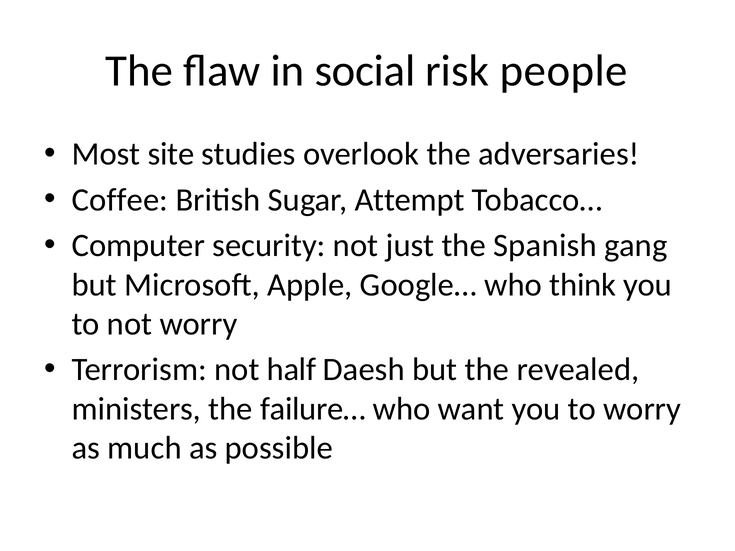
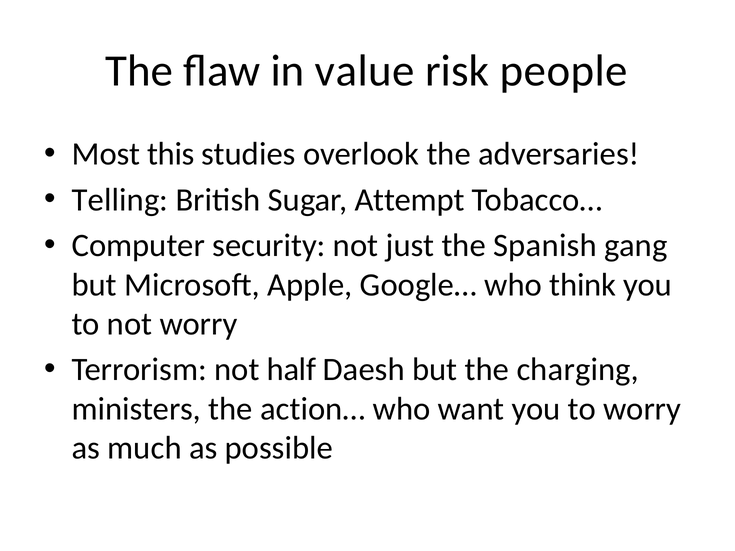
social: social -> value (365, 71)
site: site -> this (171, 154)
Coffee: Coffee -> Telling (120, 200)
revealed: revealed -> charging (578, 370)
failure…: failure… -> action… (313, 409)
